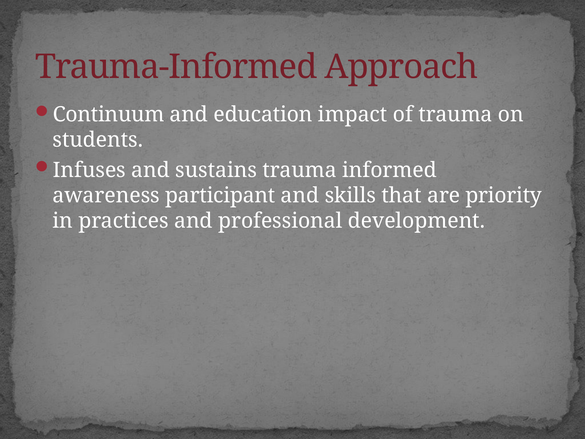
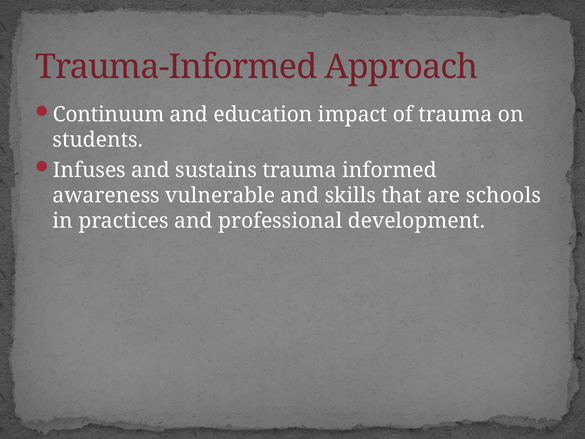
participant: participant -> vulnerable (220, 195)
priority: priority -> schools (503, 195)
